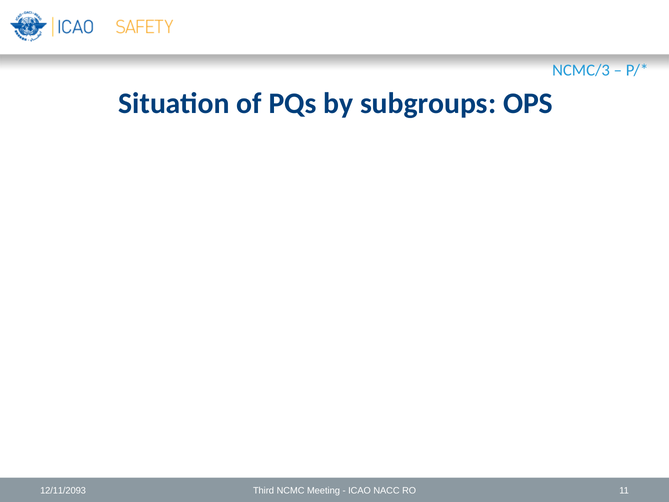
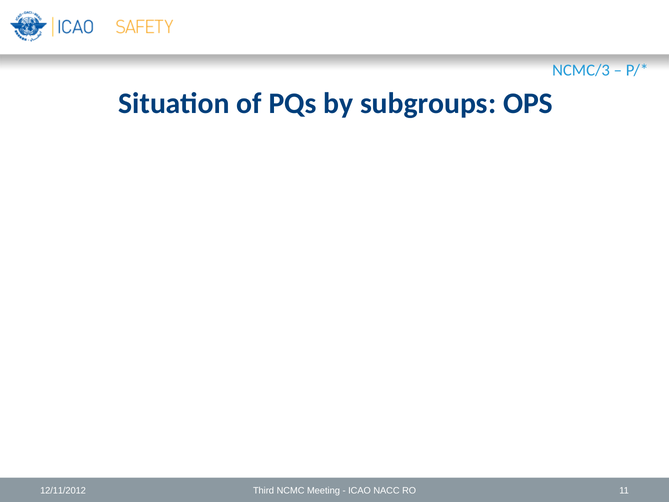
12/11/2093: 12/11/2093 -> 12/11/2012 (63, 490)
